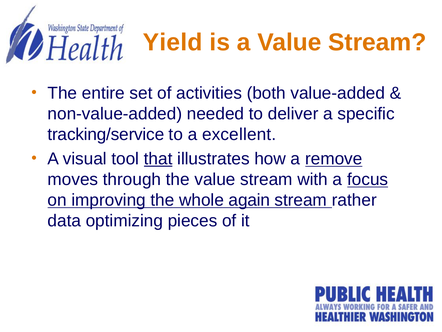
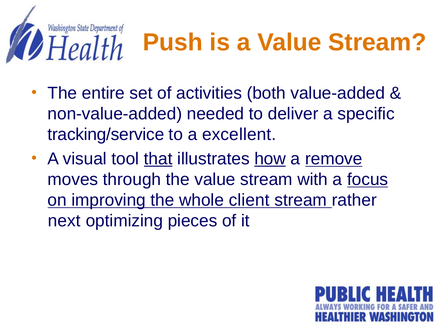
Yield: Yield -> Push (173, 42)
how underline: none -> present (270, 159)
again: again -> client (249, 200)
data: data -> next (64, 220)
